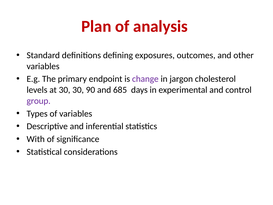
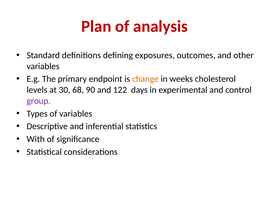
change colour: purple -> orange (145, 79)
jargon: jargon -> weeks (181, 79)
30 30: 30 -> 68 (78, 90)
685: 685 -> 122 (120, 90)
